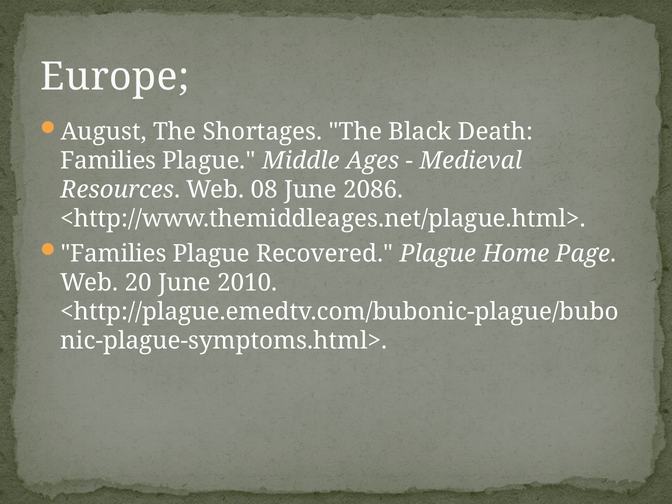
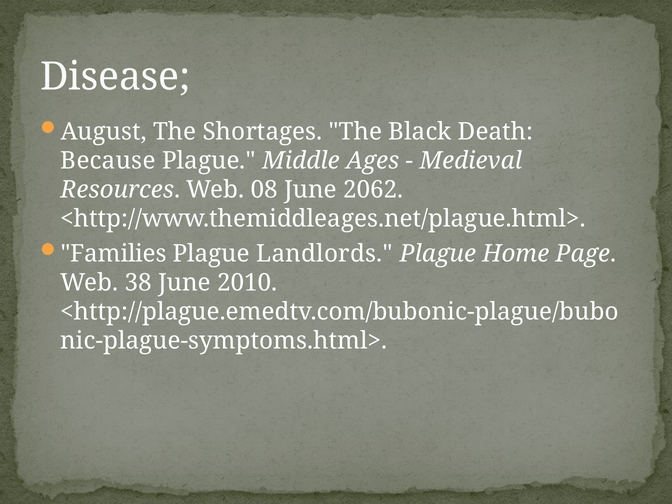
Europe: Europe -> Disease (115, 77)
Families: Families -> Because (108, 161)
2086: 2086 -> 2062 (373, 190)
Recovered: Recovered -> Landlords (324, 254)
20: 20 -> 38 (138, 283)
